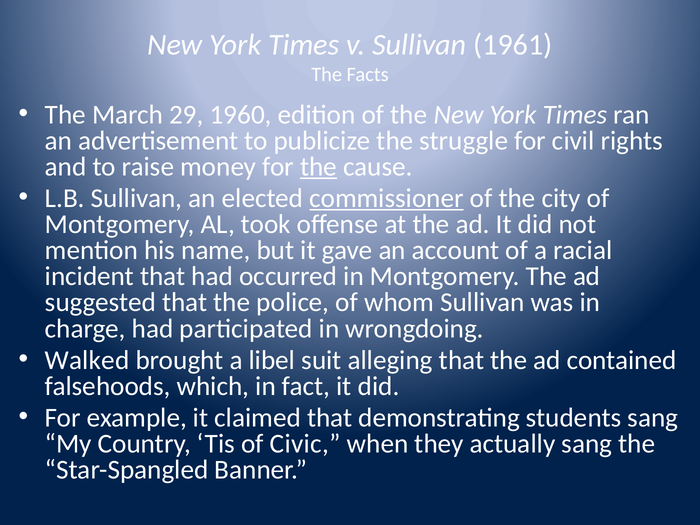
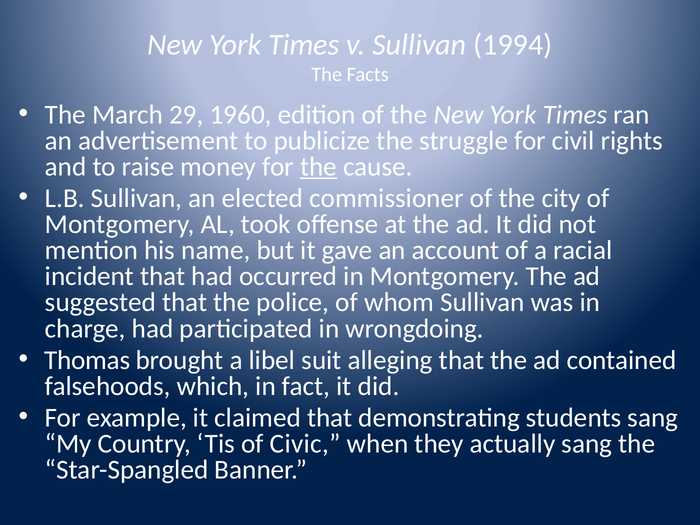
1961: 1961 -> 1994 (513, 45)
commissioner underline: present -> none (387, 198)
Walked: Walked -> Thomas (87, 360)
